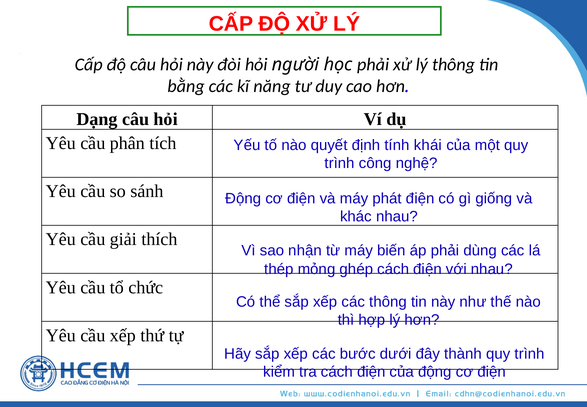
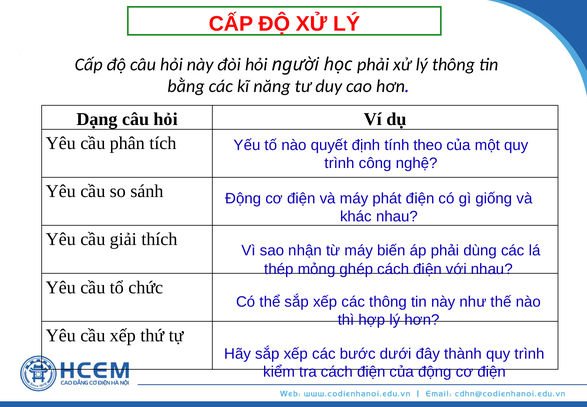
khái: khái -> theo (428, 145)
